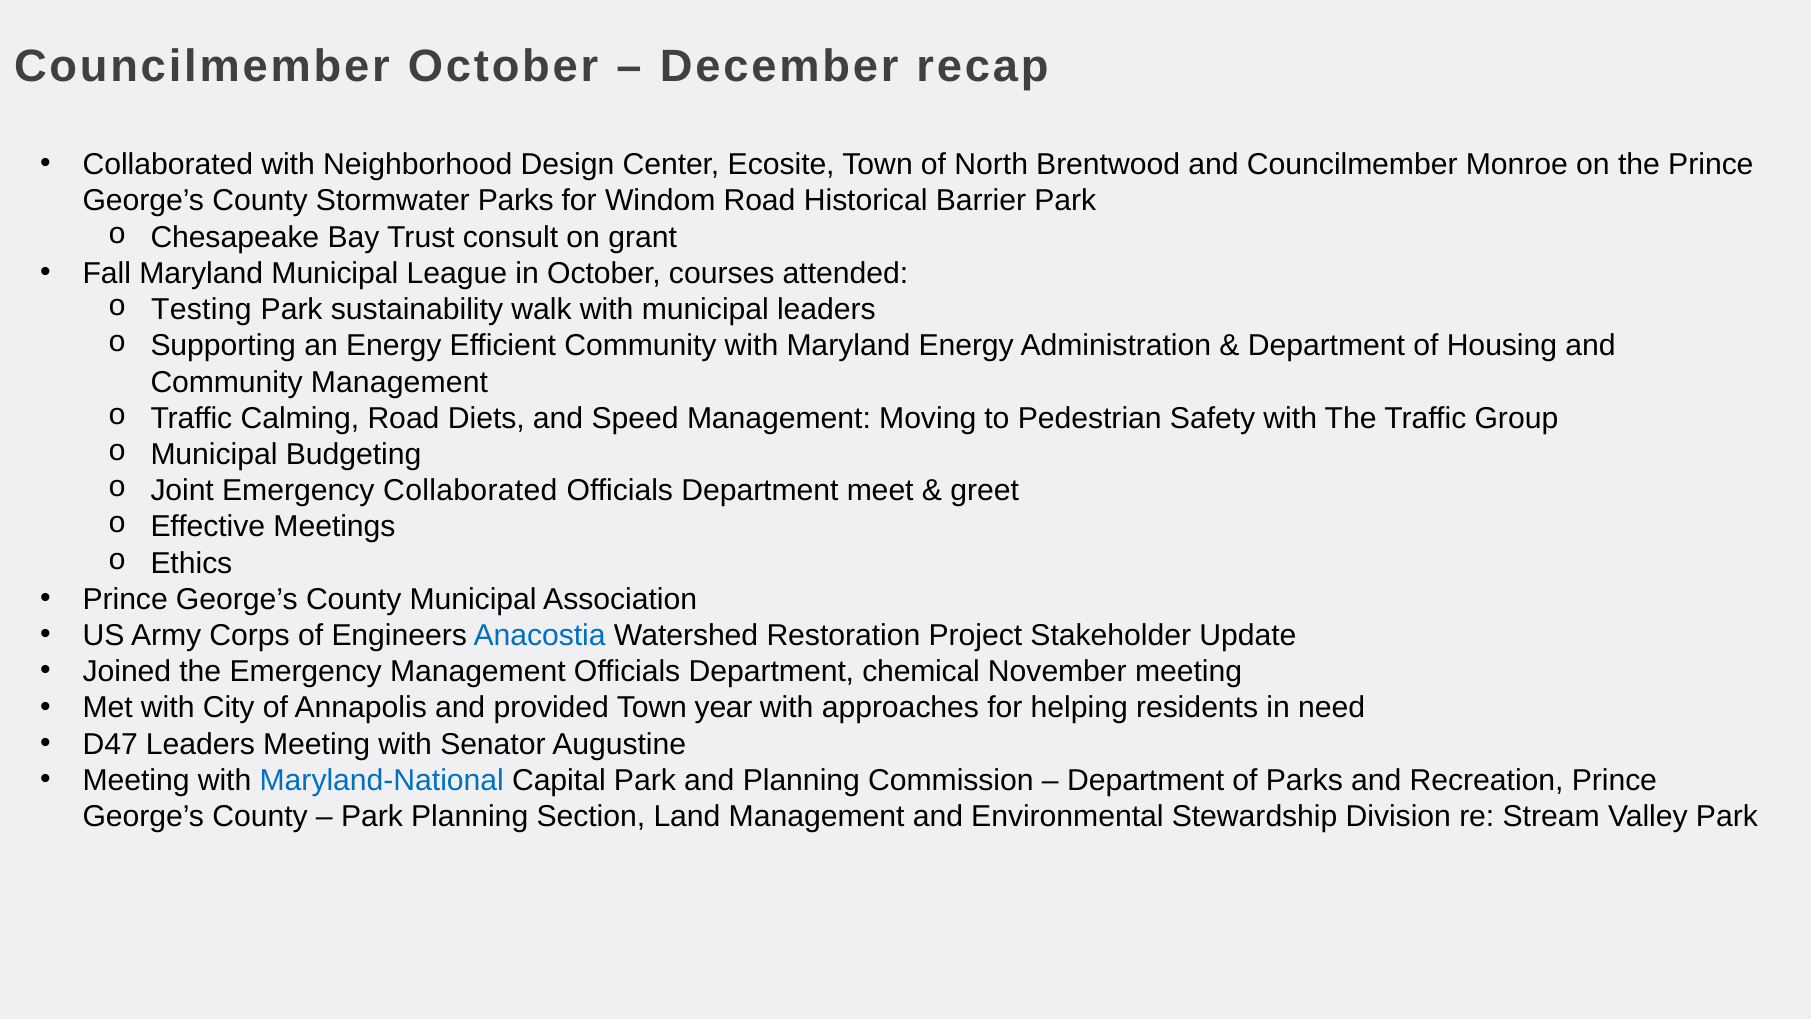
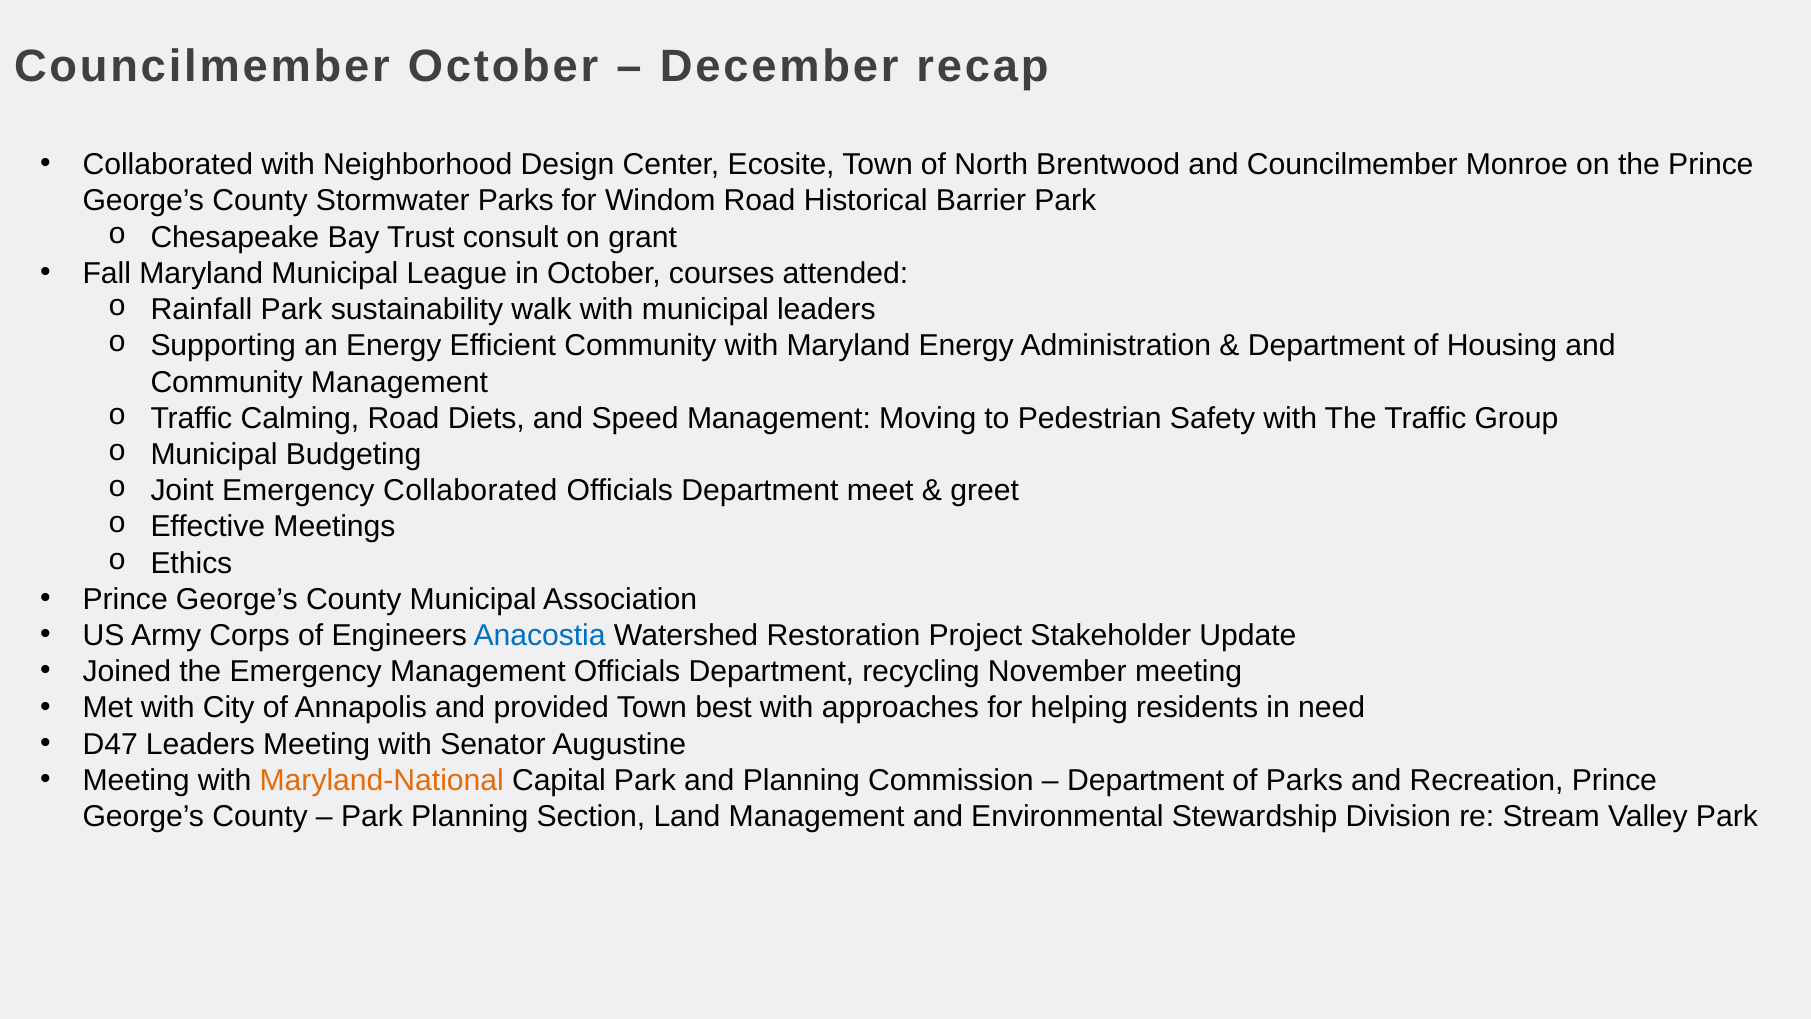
Testing: Testing -> Rainfall (201, 310)
chemical: chemical -> recycling (921, 672)
year: year -> best (724, 708)
Maryland-National colour: blue -> orange (382, 780)
